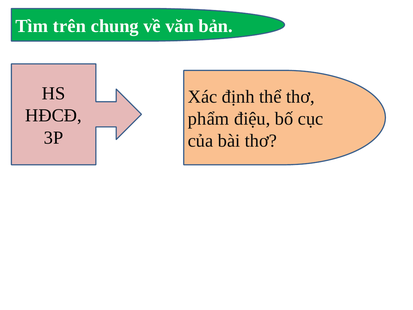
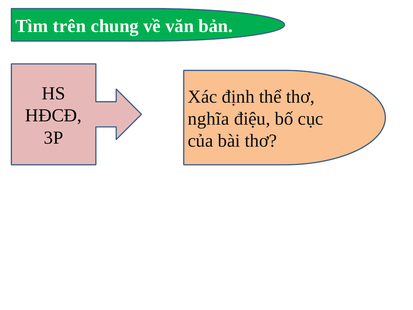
phẩm: phẩm -> nghĩa (209, 119)
